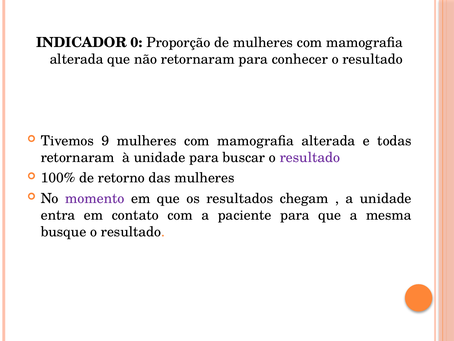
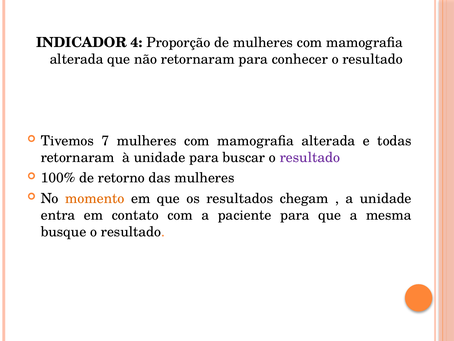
0: 0 -> 4 (136, 42)
9: 9 -> 7 (105, 141)
momento colour: purple -> orange (95, 198)
